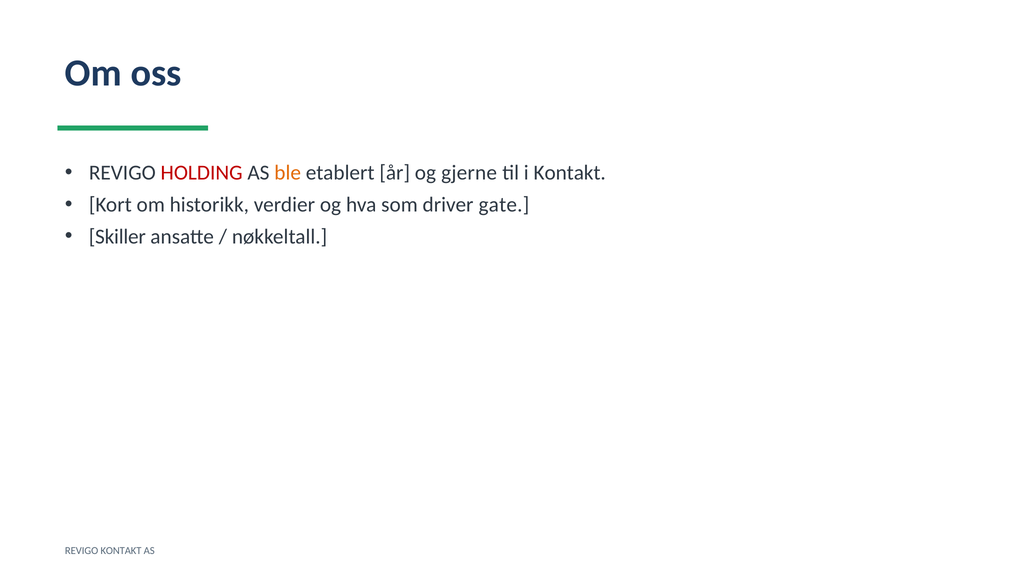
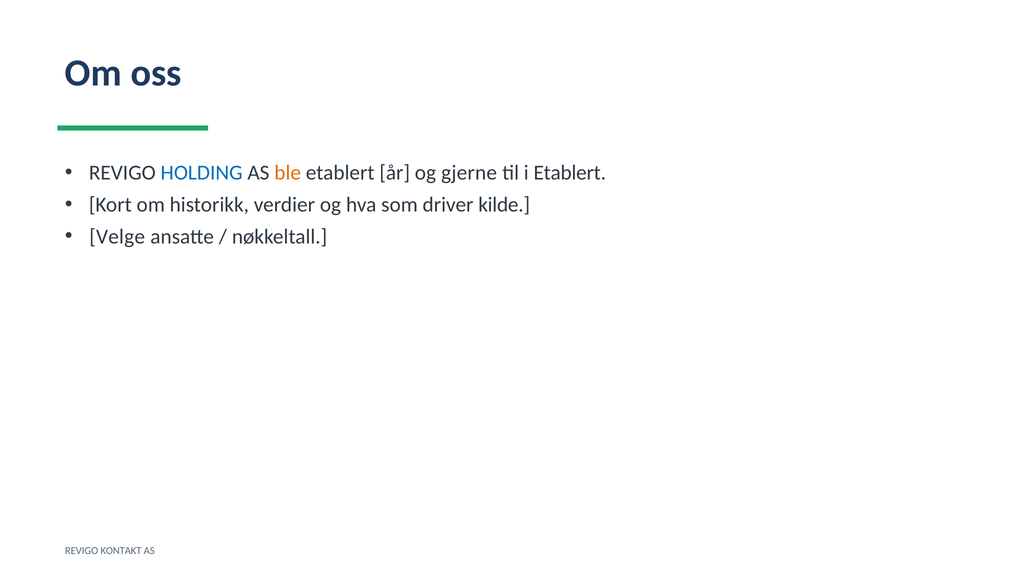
HOLDING colour: red -> blue (202, 173)
i Kontakt: Kontakt -> Etablert (570, 173)
gate: gate -> kilde (504, 205)
Skiller: Skiller -> Velge (117, 237)
